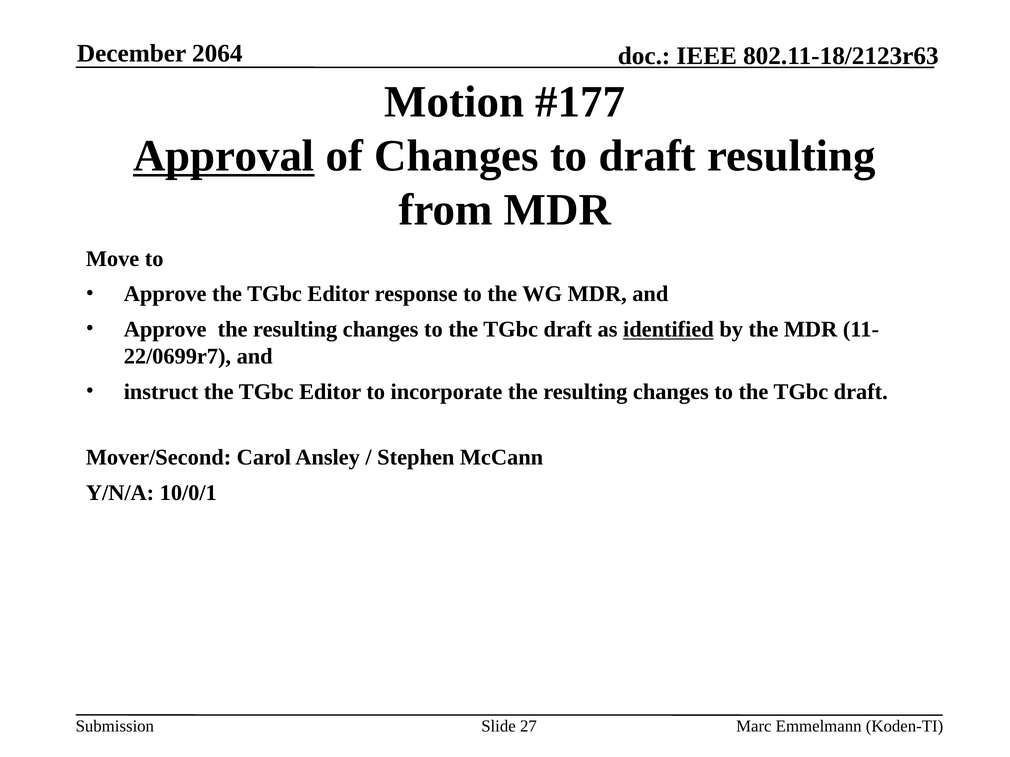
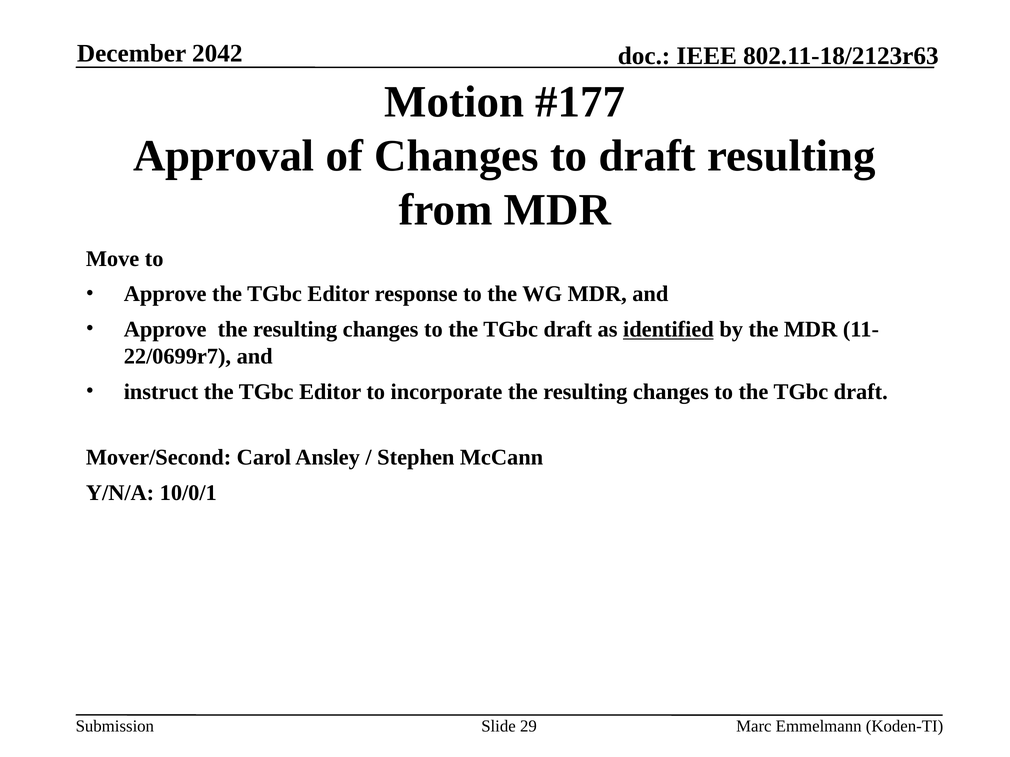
2064: 2064 -> 2042 (217, 54)
Approval underline: present -> none (224, 156)
27: 27 -> 29 (528, 726)
